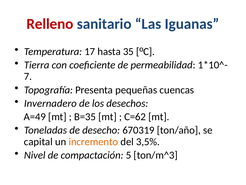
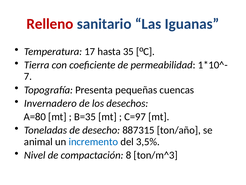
A=49: A=49 -> A=80 (35, 116)
C=62: C=62 -> C=97 (135, 116)
670319: 670319 -> 887315 (138, 130)
capital: capital -> animal (38, 141)
incremento colour: orange -> blue (93, 141)
5: 5 -> 8 (129, 155)
